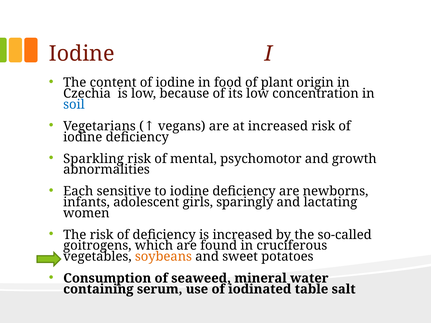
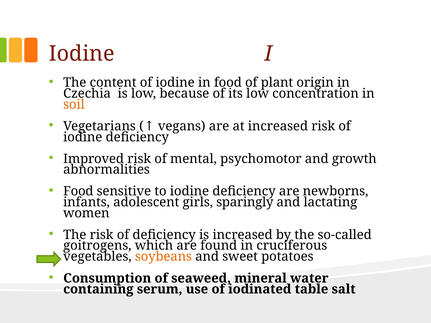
soil colour: blue -> orange (74, 105)
Sparkling: Sparkling -> Improved (94, 159)
Each: Each -> Food (78, 191)
